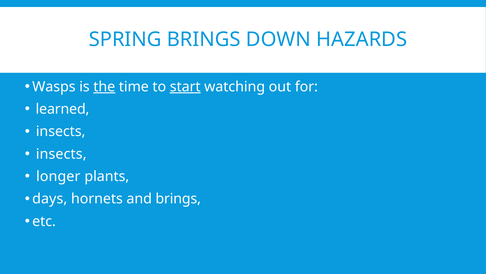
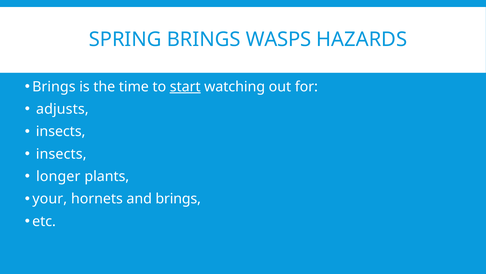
DOWN: DOWN -> WASPS (279, 39)
Wasps: Wasps -> Brings (54, 86)
the underline: present -> none (104, 86)
learned: learned -> adjusts (62, 109)
days: days -> your (50, 198)
